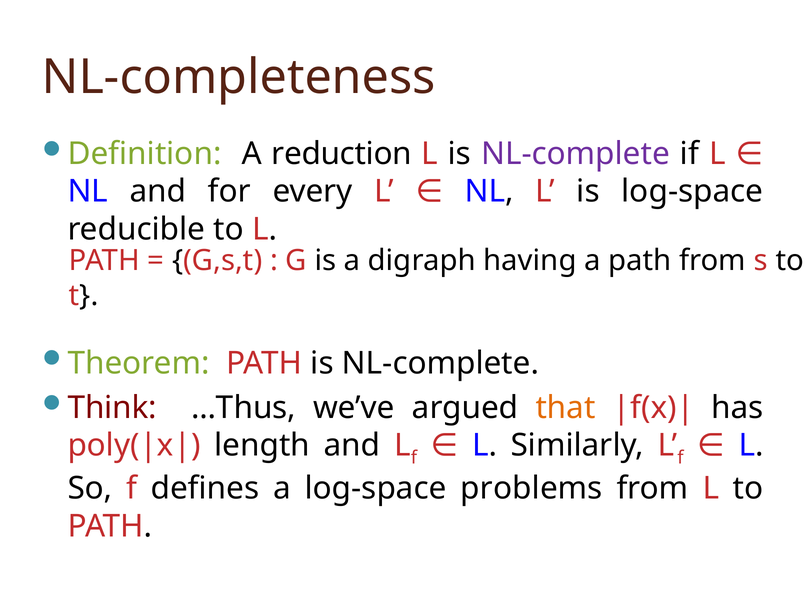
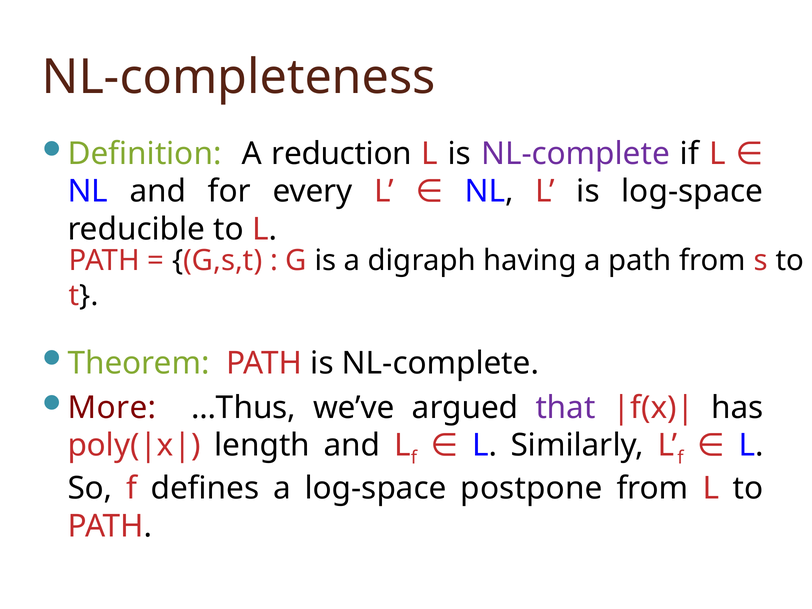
Think: Think -> More (112, 408)
that colour: orange -> purple (566, 408)
problems: problems -> postpone (532, 489)
